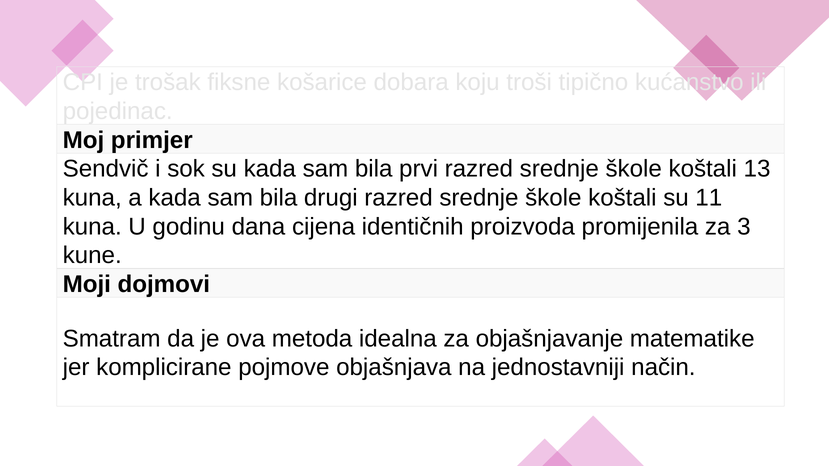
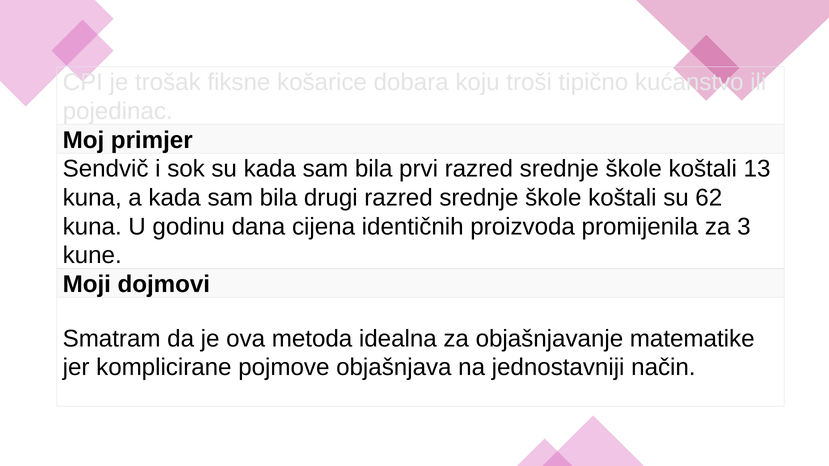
11: 11 -> 62 (709, 198)
